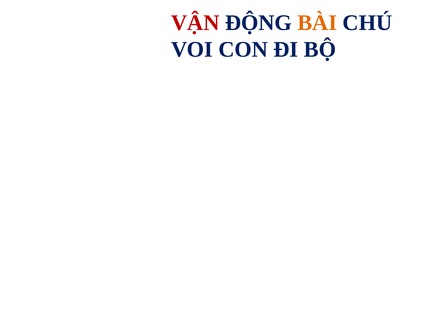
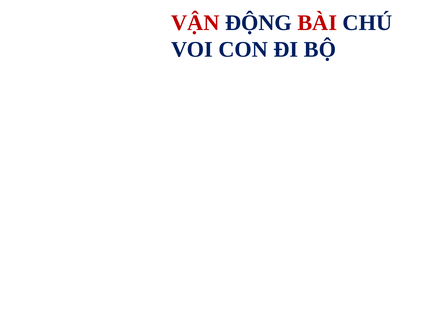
BÀI colour: orange -> red (317, 23)
